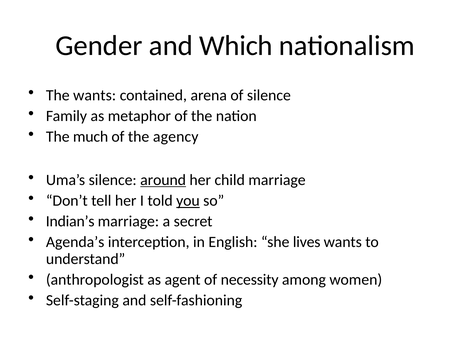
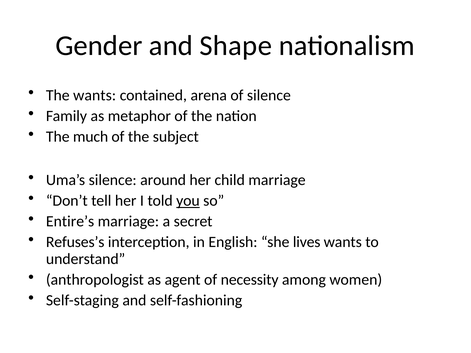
Which: Which -> Shape (236, 46)
agency: agency -> subject (176, 137)
around underline: present -> none (163, 180)
Indian’s: Indian’s -> Entire’s (70, 221)
Agenda’s: Agenda’s -> Refuses’s (75, 242)
